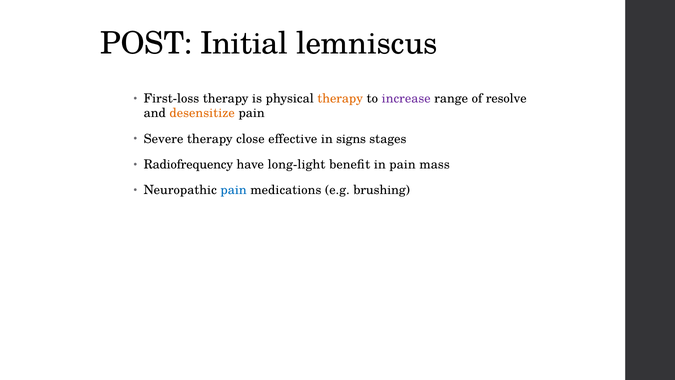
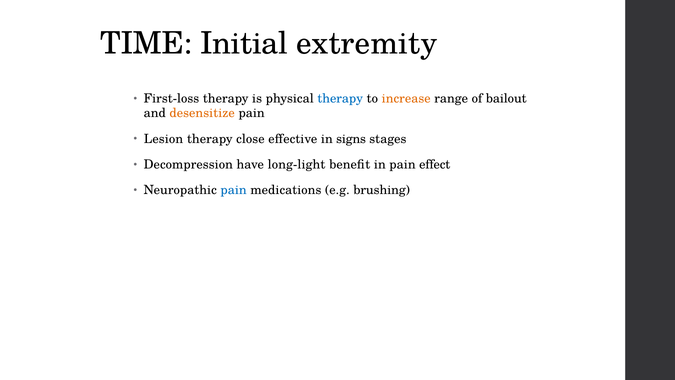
POST: POST -> TIME (146, 43)
lemniscus: lemniscus -> extremity (367, 43)
therapy colour: orange -> blue (340, 99)
increase colour: purple -> orange (406, 99)
resolve: resolve -> bailout (506, 99)
Severe: Severe -> Lesion (163, 139)
Radiofrequency: Radiofrequency -> Decompression (188, 164)
mass: mass -> effect (435, 164)
